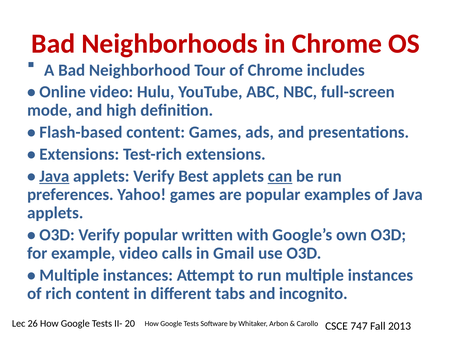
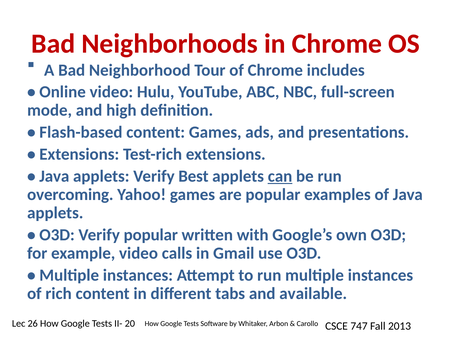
Java underline: present -> none (54, 176)
preferences: preferences -> overcoming (70, 195)
incognito: incognito -> available (313, 293)
